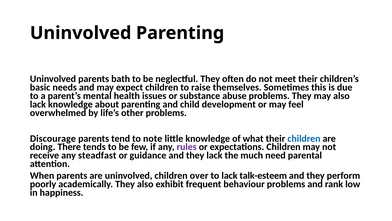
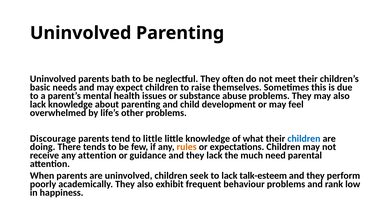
to note: note -> little (153, 138)
rules colour: purple -> orange (187, 147)
any steadfast: steadfast -> attention (97, 155)
over: over -> seek (199, 175)
